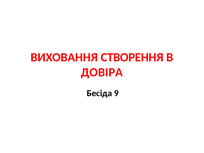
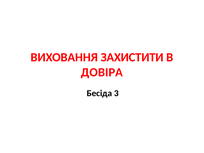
СТВОРЕННЯ: СТВОРЕННЯ -> ЗАХИСТИТИ (132, 57)
9: 9 -> 3 (116, 93)
